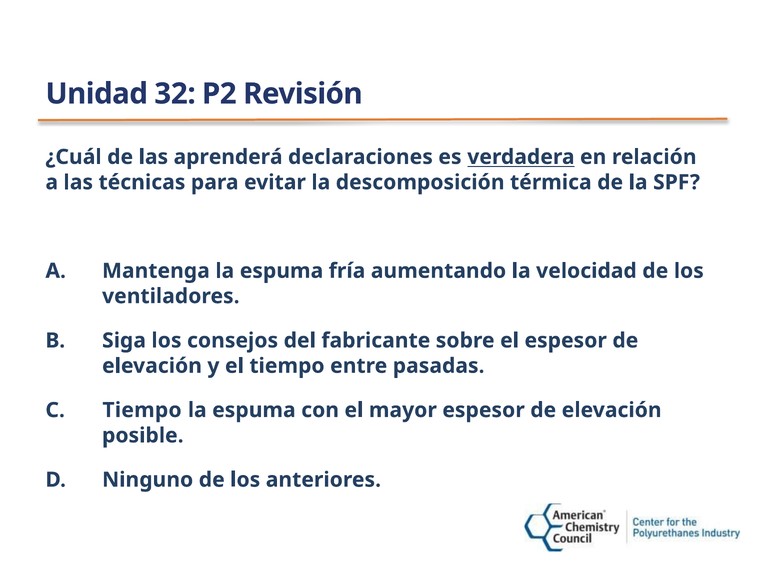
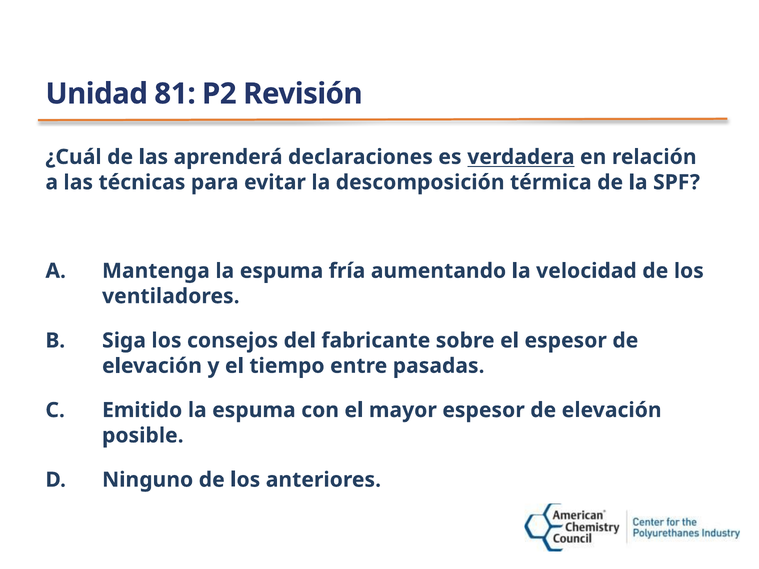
32: 32 -> 81 (175, 94)
Tiempo: Tiempo -> Emitido (142, 410)
